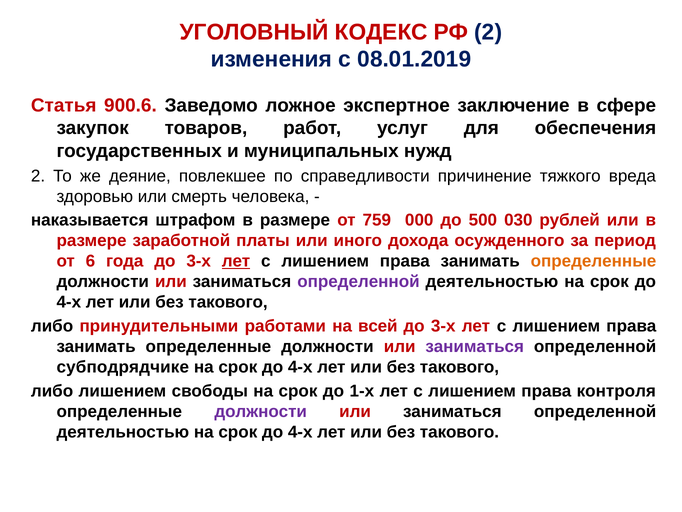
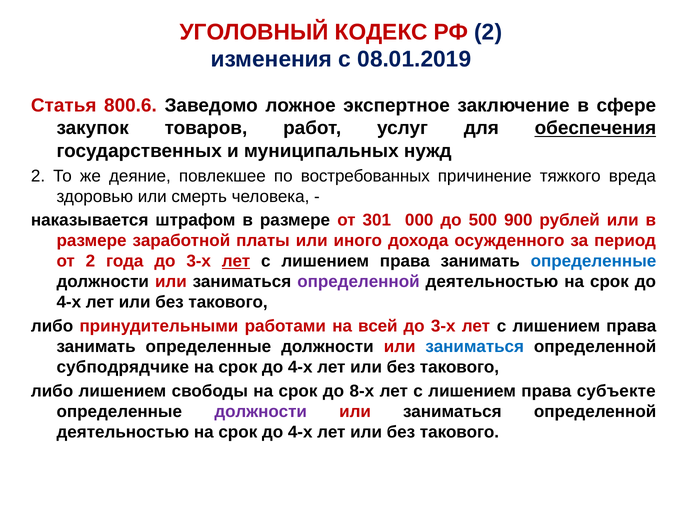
900.6: 900.6 -> 800.6 (130, 105)
обеспечения underline: none -> present (595, 128)
справедливости: справедливости -> востребованных (365, 176)
759: 759 -> 301 (377, 220)
030: 030 -> 900 (518, 220)
от 6: 6 -> 2 (90, 261)
определенные colour: orange -> blue (593, 261)
заниматься colour: purple -> blue (475, 346)
1-х: 1-х -> 8-х (362, 391)
контроля: контроля -> субъекте (616, 391)
